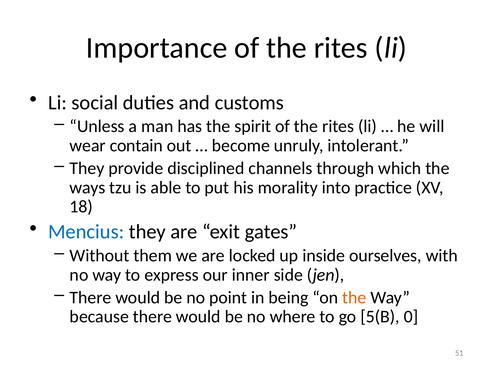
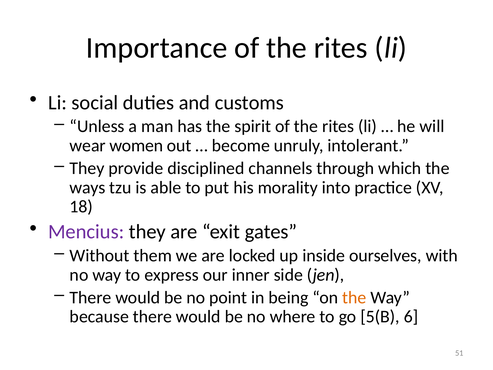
contain: contain -> women (136, 146)
Mencius colour: blue -> purple (86, 232)
0: 0 -> 6 (411, 317)
